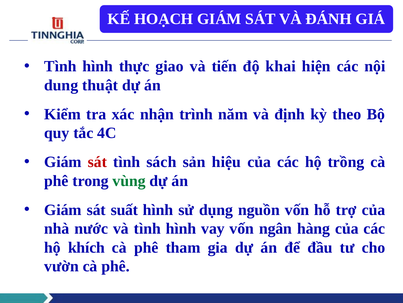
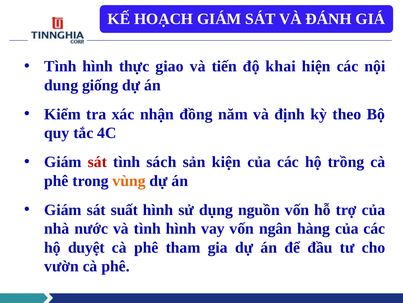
thuật: thuật -> giống (100, 85)
trình: trình -> đồng (196, 114)
hiệu: hiệu -> kiện (226, 162)
vùng colour: green -> orange (129, 180)
khích: khích -> duyệt (86, 247)
